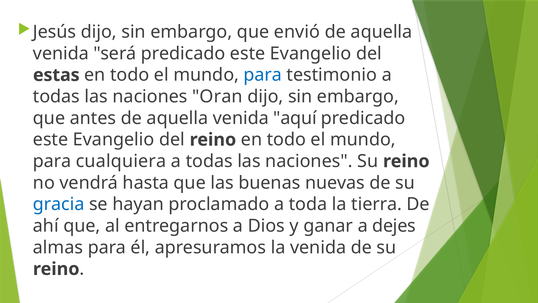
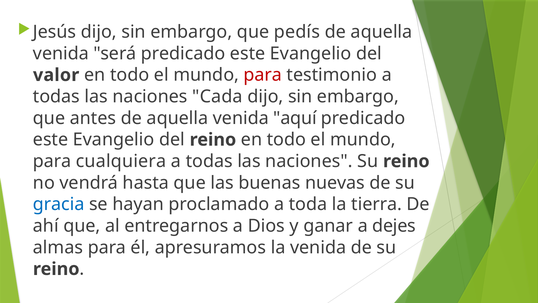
envió: envió -> pedís (297, 32)
estas: estas -> valor (56, 75)
para colour: blue -> red (263, 75)
Oran: Oran -> Cada (217, 96)
